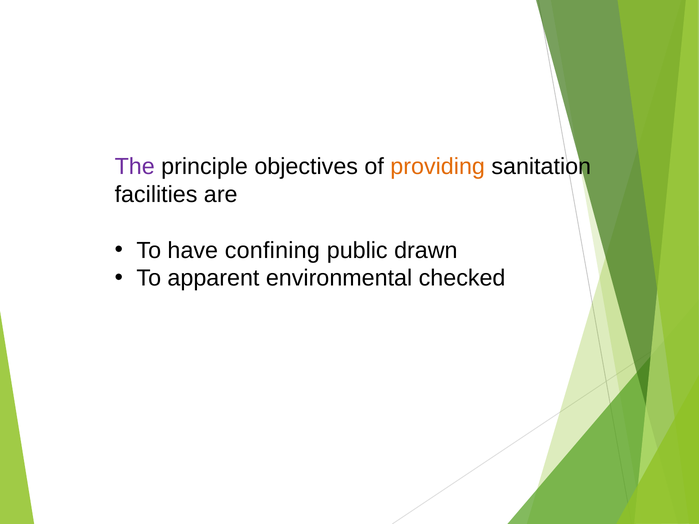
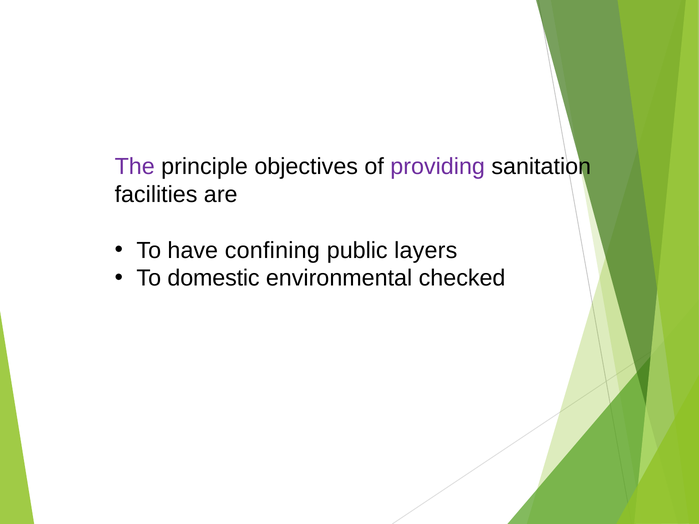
providing colour: orange -> purple (438, 167)
drawn: drawn -> layers (426, 250)
apparent: apparent -> domestic (214, 278)
